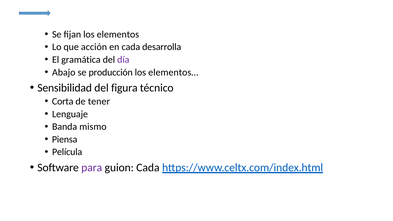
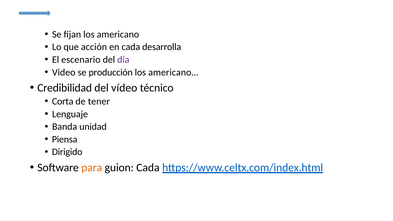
elementos: elementos -> americano (118, 34)
gramática: gramática -> escenario (81, 60)
Abajo: Abajo -> Video (64, 72)
elementos…: elementos… -> americano… (173, 72)
Sensibilidad: Sensibilidad -> Credibilidad (65, 88)
figura: figura -> vídeo (124, 88)
mismo: mismo -> unidad (93, 127)
Película: Película -> Dirigido (67, 152)
para colour: purple -> orange (92, 168)
